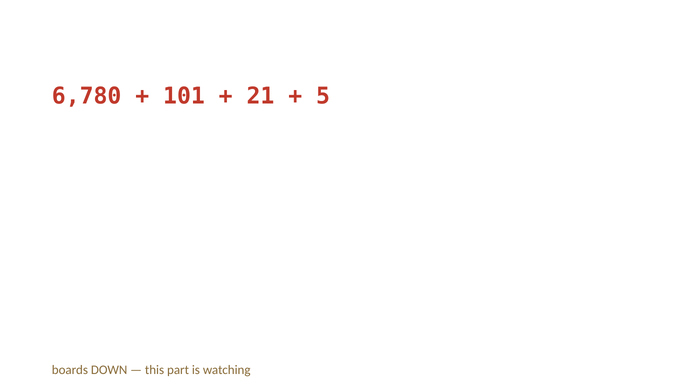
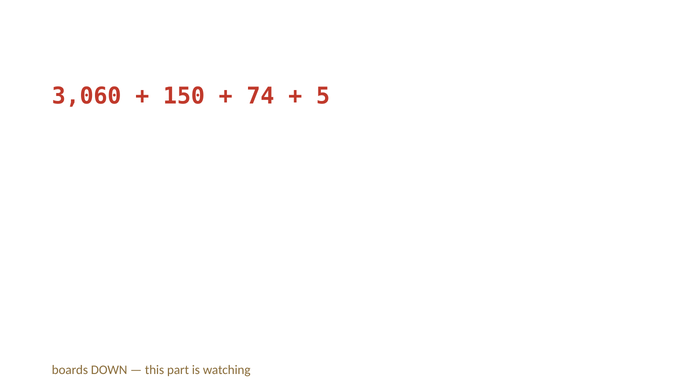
6,780: 6,780 -> 3,060 (87, 96)
101: 101 -> 150 (184, 96)
21: 21 -> 74 (260, 96)
